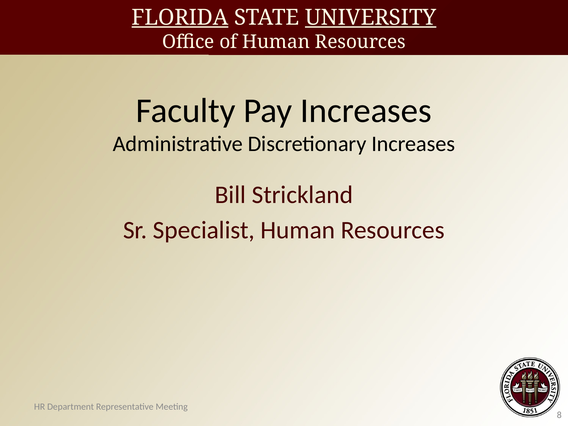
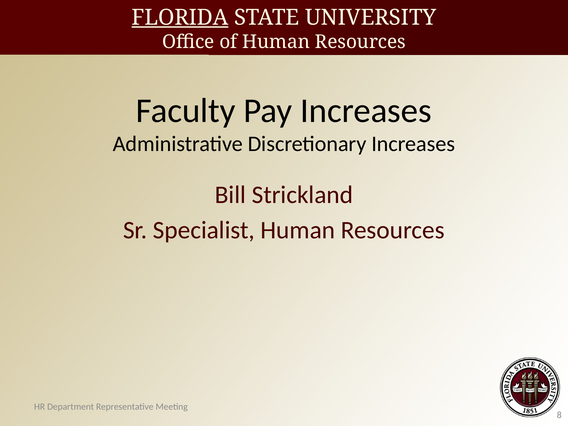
UNIVERSITY underline: present -> none (371, 18)
